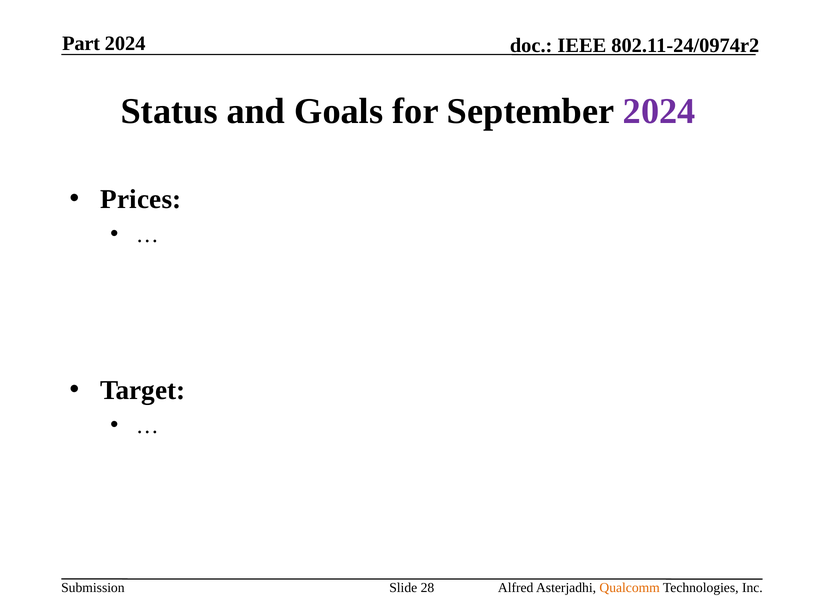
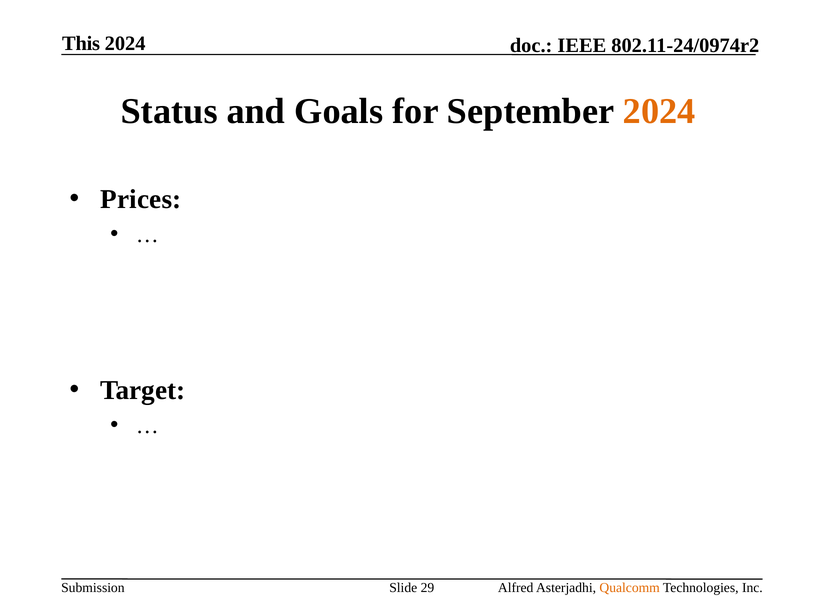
Part: Part -> This (81, 43)
2024 colour: purple -> orange (659, 111)
28: 28 -> 29 (427, 588)
